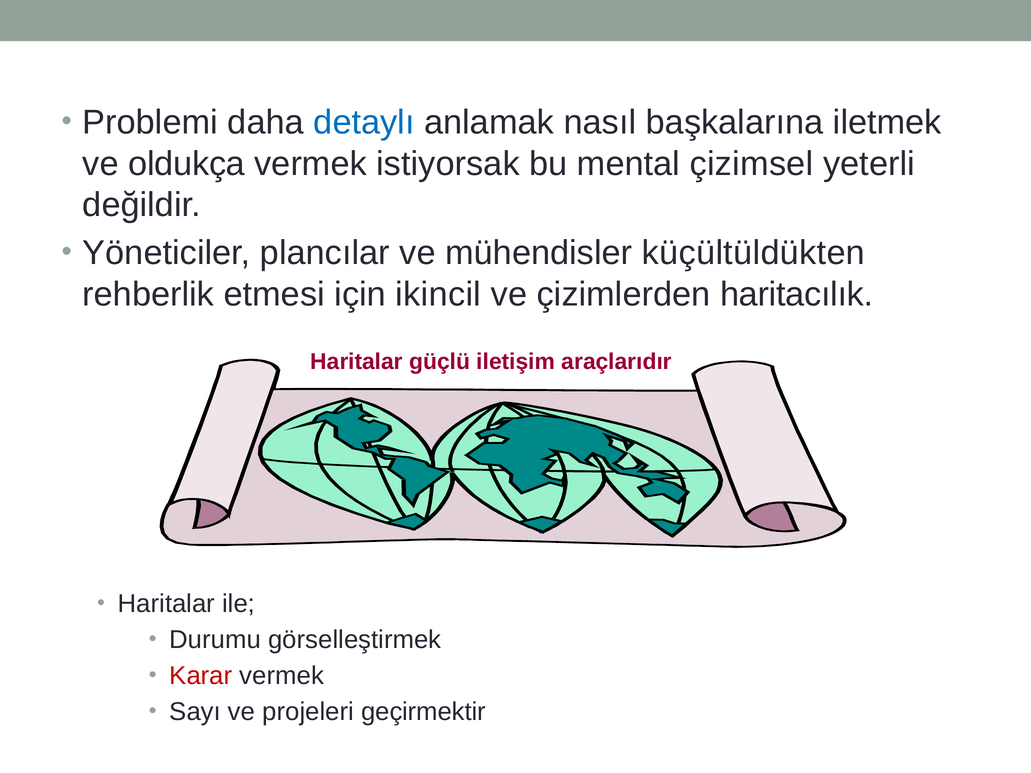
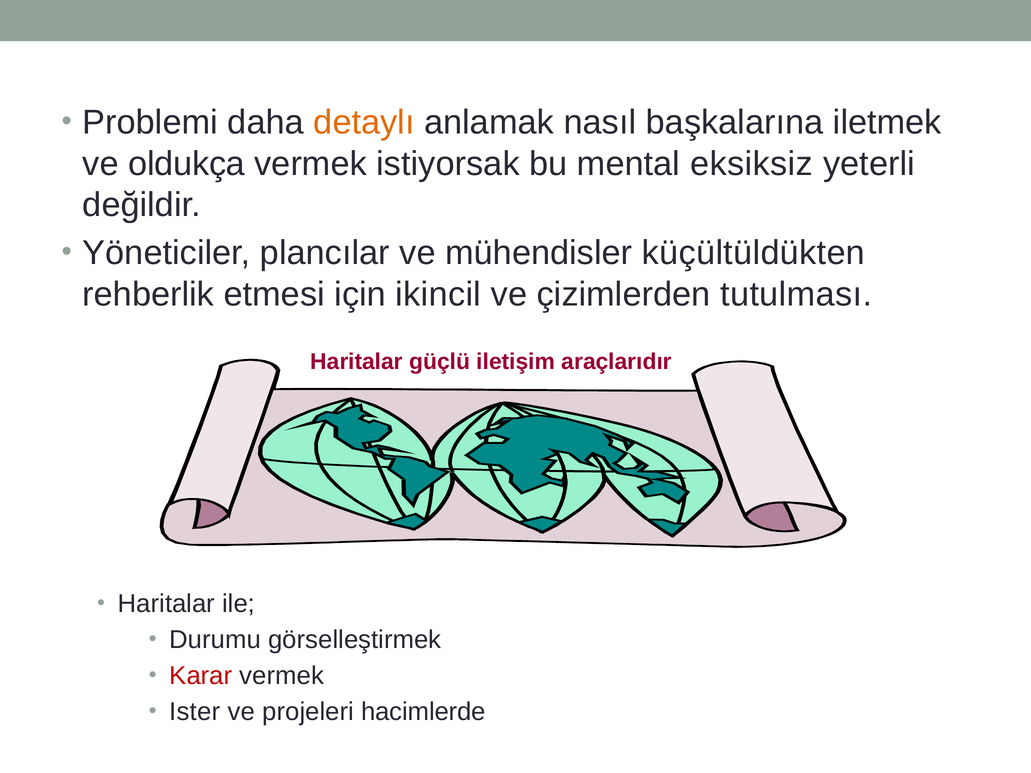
detaylı colour: blue -> orange (364, 123)
çizimsel: çizimsel -> eksiksiz (751, 164)
haritacılık: haritacılık -> tutulması (796, 294)
Sayı: Sayı -> Ister (195, 712)
geçirmektir: geçirmektir -> hacimlerde (423, 712)
